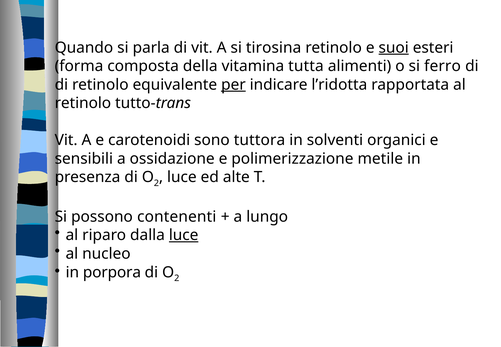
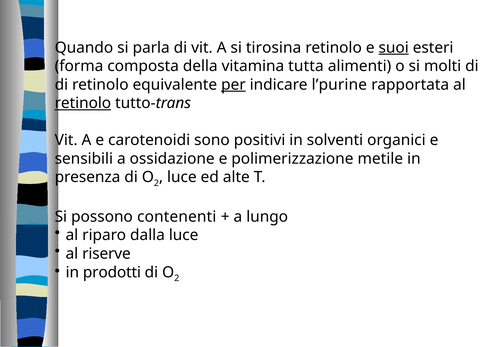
ferro: ferro -> molti (443, 66)
l’ridotta: l’ridotta -> l’purine (339, 85)
retinolo underline: none -> present (83, 103)
tuttora: tuttora -> positivi (260, 140)
luce underline: present -> none (184, 235)
nucleo: nucleo -> riserve (106, 254)
porpora: porpora -> prodotti (112, 272)
